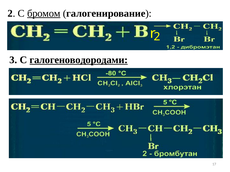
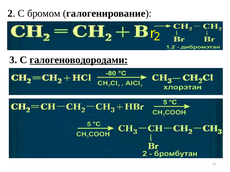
бромом underline: present -> none (44, 13)
